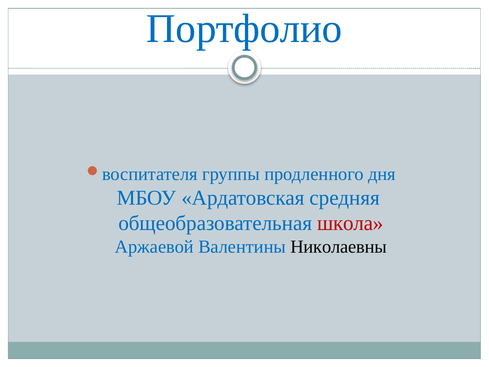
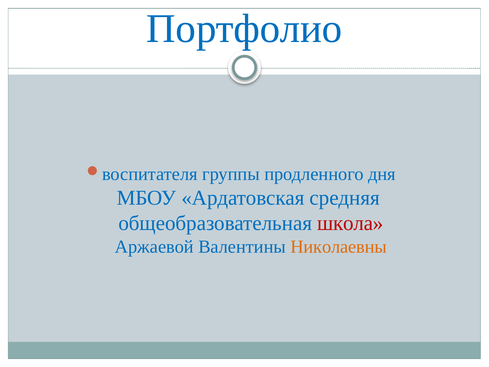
Николаевны colour: black -> orange (339, 247)
